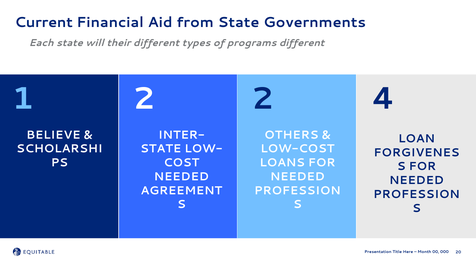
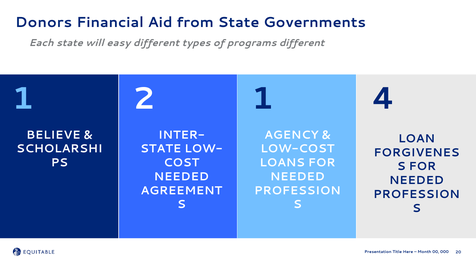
Current: Current -> Donors (44, 22)
their: their -> easy (119, 43)
2 2: 2 -> 1 (263, 98)
OTHERS: OTHERS -> AGENCY (291, 135)
